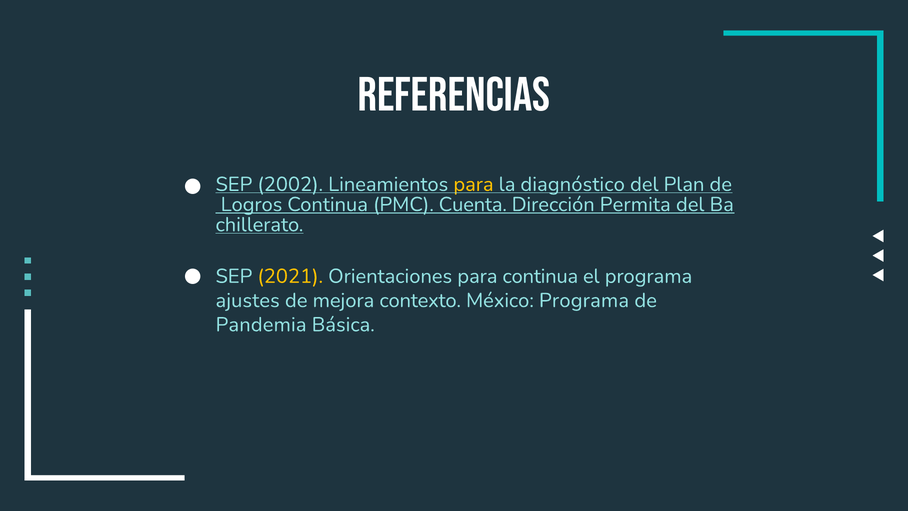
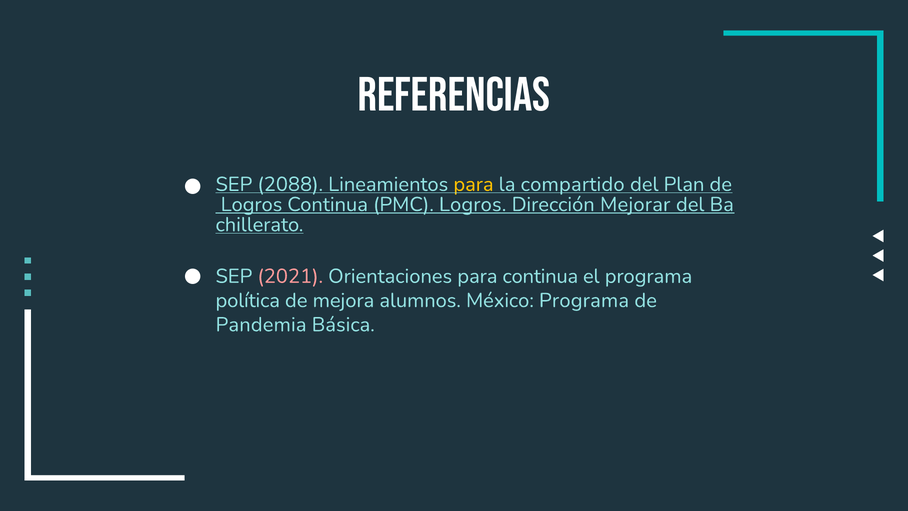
2002: 2002 -> 2088 (290, 184)
diagnóstico: diagnóstico -> compartido (573, 184)
PMC Cuenta: Cuenta -> Logros (473, 204)
Permita: Permita -> Mejorar (635, 204)
2021 colour: yellow -> pink (290, 276)
ajustes: ajustes -> política (248, 300)
contexto: contexto -> alumnos (420, 300)
